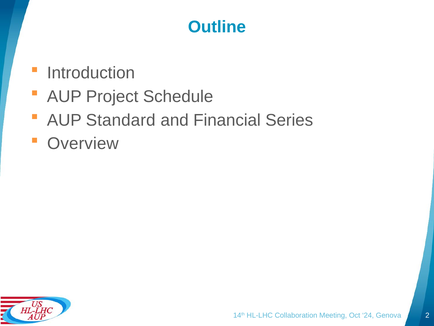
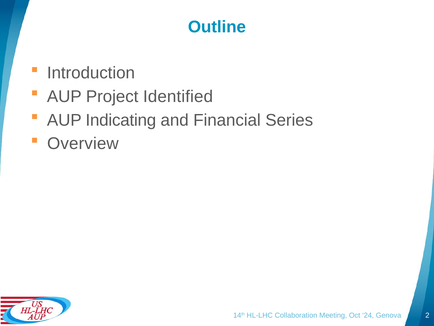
Schedule: Schedule -> Identified (178, 96)
Standard: Standard -> Indicating (121, 120)
